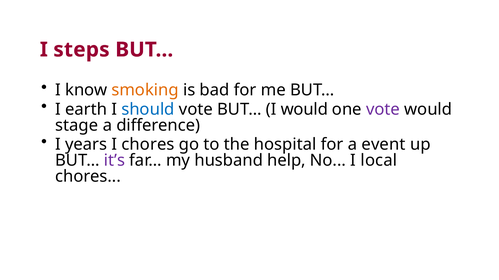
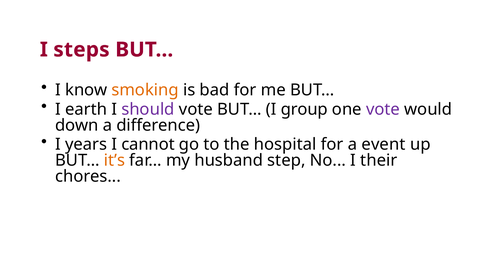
should colour: blue -> purple (148, 110)
I would: would -> group (304, 110)
stage: stage -> down (77, 126)
I chores: chores -> cannot (148, 145)
it’s colour: purple -> orange (114, 161)
help: help -> step (286, 161)
local: local -> their (379, 161)
